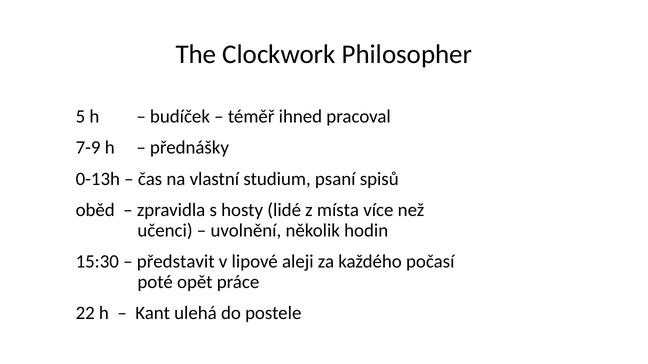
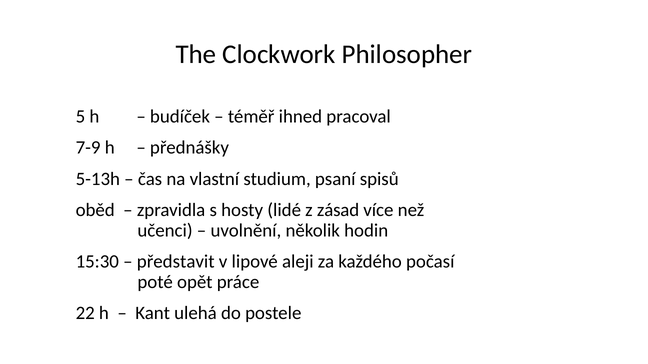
0-13h: 0-13h -> 5-13h (98, 179)
místa: místa -> zásad (338, 210)
